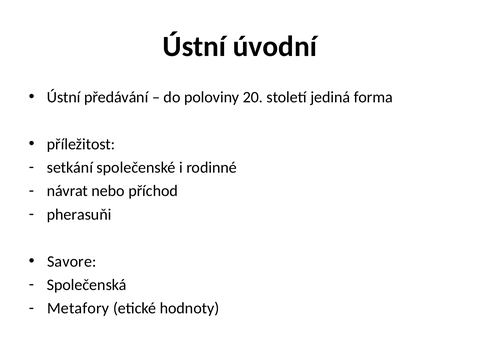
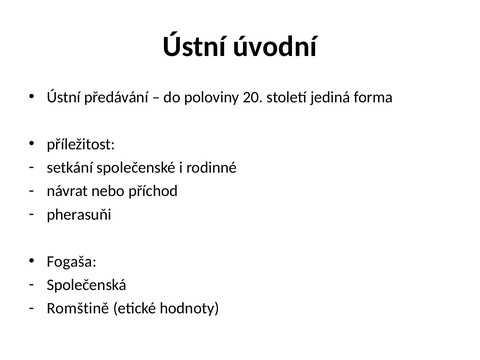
Savore: Savore -> Fogaša (72, 261)
Metafory: Metafory -> Romštině (78, 308)
